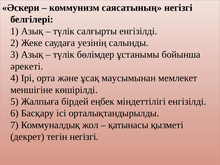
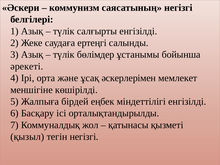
уезінің: уезінің -> ертеңгі (92, 43)
маусымынан: маусымынан -> әскерлерімен (129, 78)
декрет: декрет -> қызыл (27, 137)
